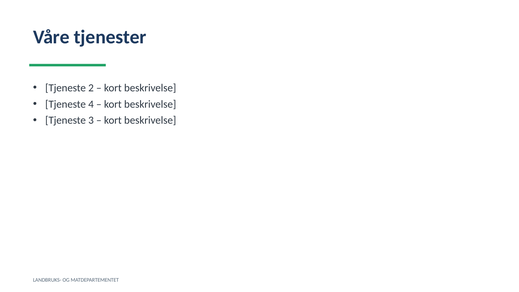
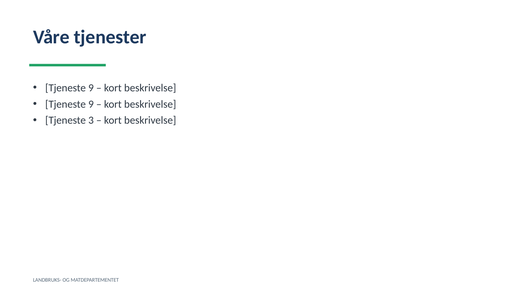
2: 2 -> 9 (91, 88)
4: 4 -> 9 (91, 104)
